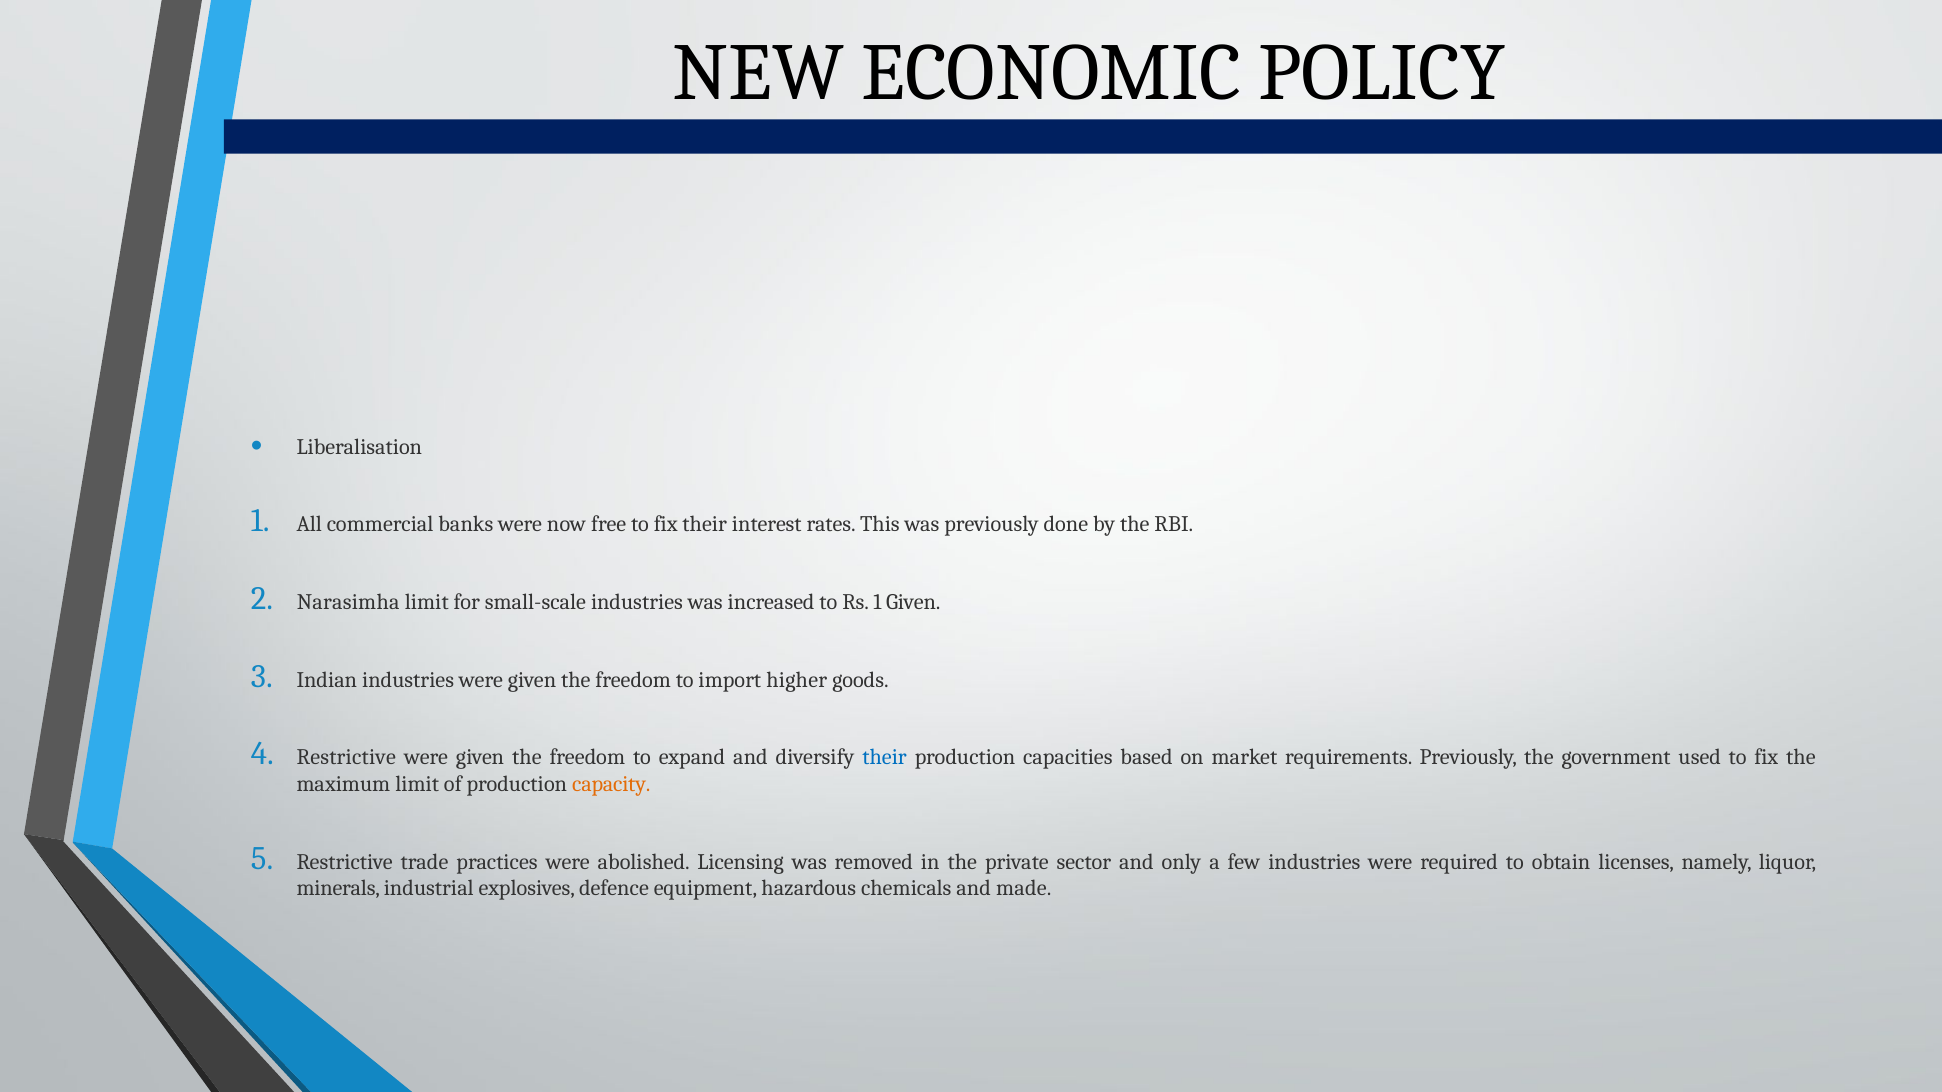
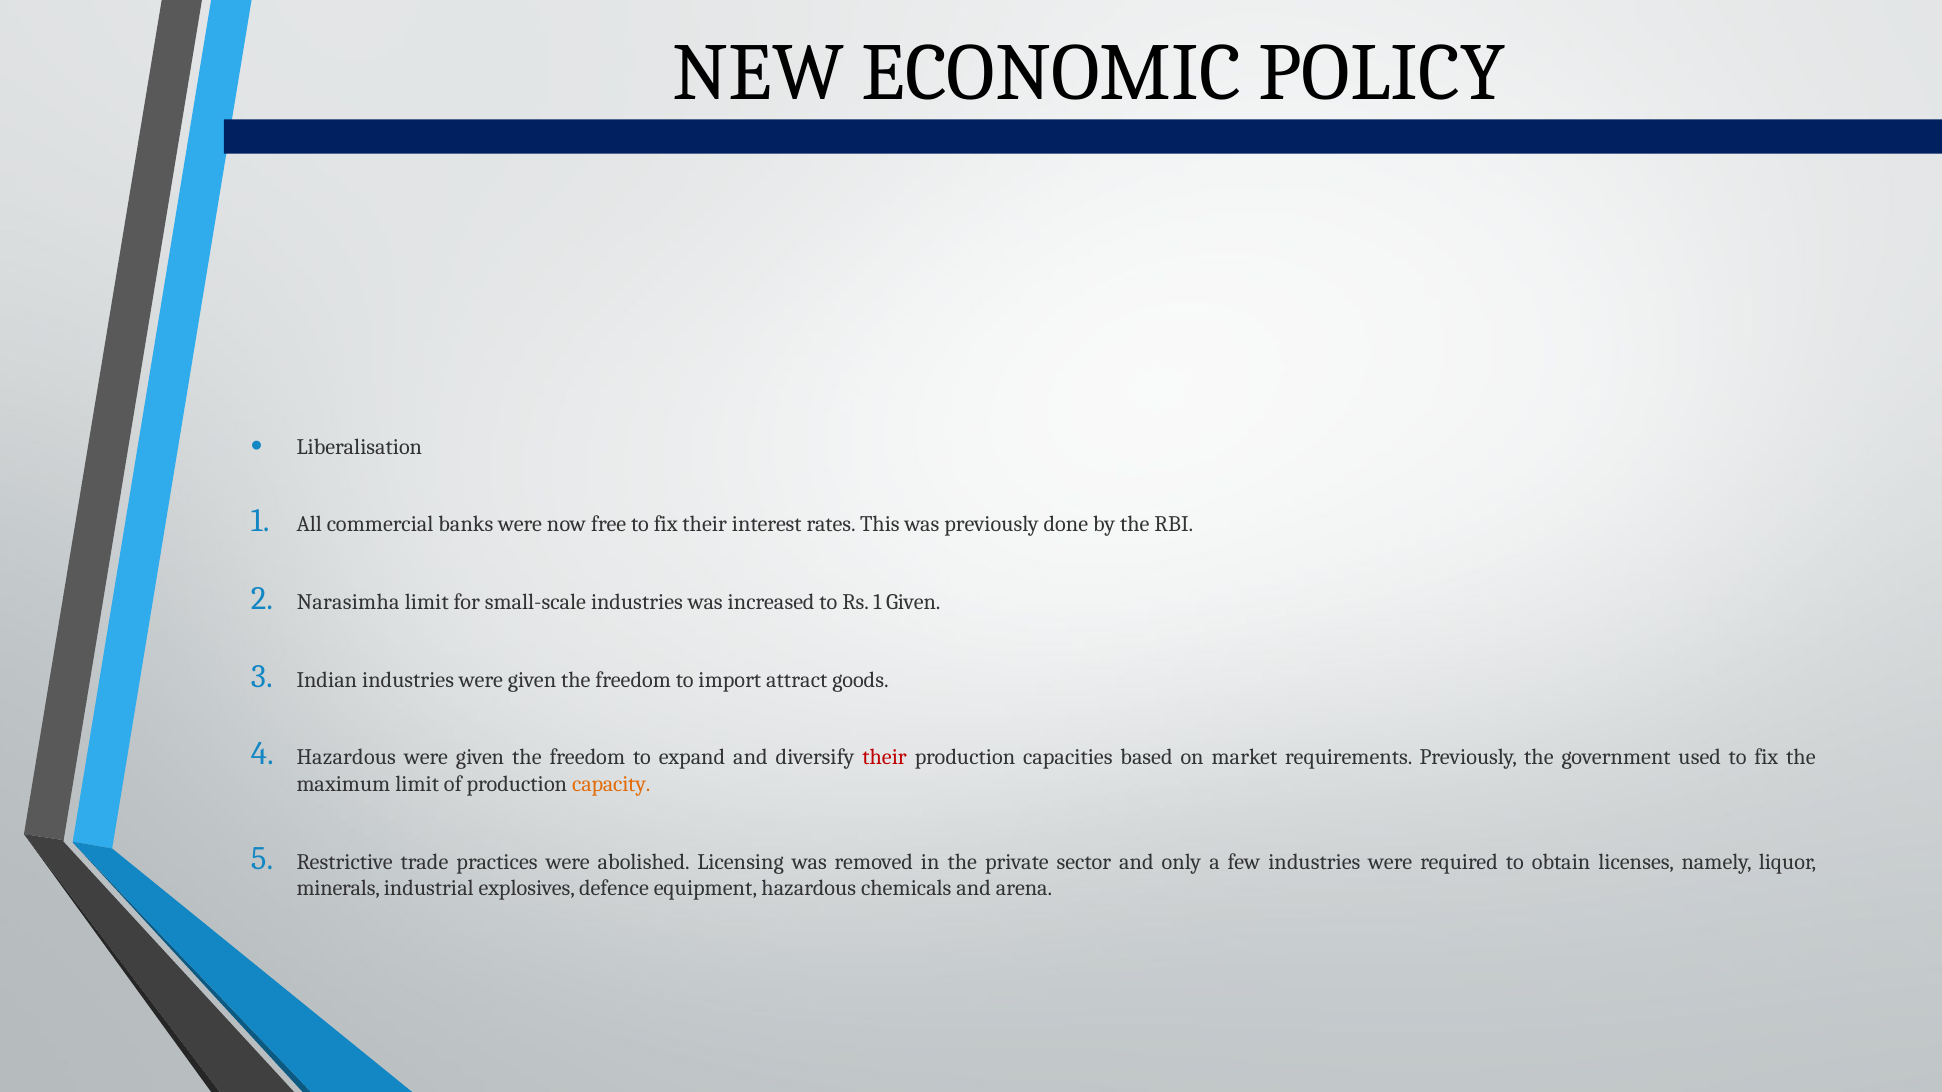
higher: higher -> attract (797, 680)
Restrictive: Restrictive -> Hazardous (346, 758)
their colour: blue -> red (885, 758)
made: made -> arena (1024, 889)
